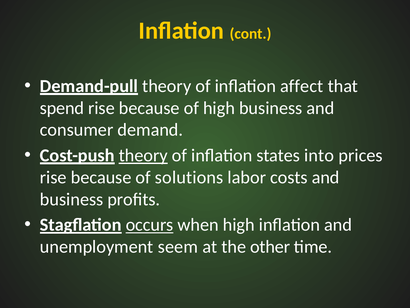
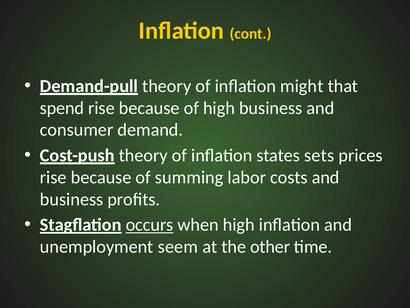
affect: affect -> might (302, 86)
theory underline: present -> none (143, 155)
into: into -> sets (319, 155)
solutions: solutions -> summing (189, 177)
